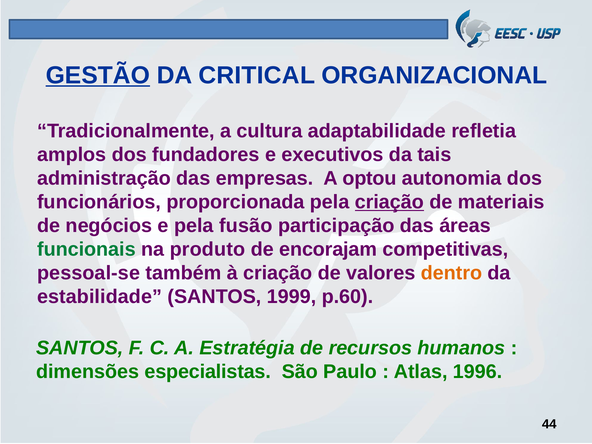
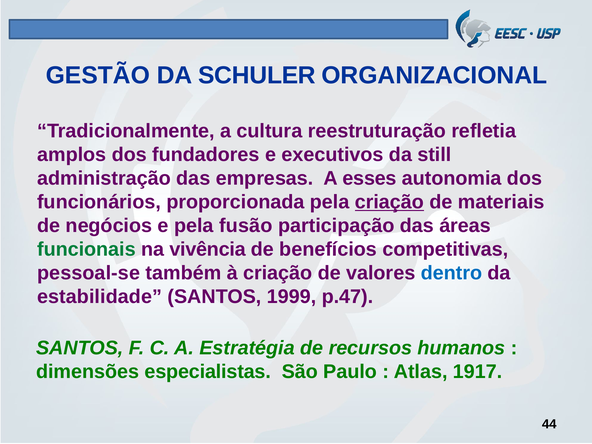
GESTÃO underline: present -> none (98, 75)
CRITICAL: CRITICAL -> SCHULER (257, 75)
adaptabilidade: adaptabilidade -> reestruturação (377, 131)
tais: tais -> still (434, 155)
optou: optou -> esses (370, 178)
produto: produto -> vivência (208, 249)
encorajam: encorajam -> benefícios (328, 249)
dentro colour: orange -> blue (451, 273)
p.60: p.60 -> p.47 (347, 297)
1996: 1996 -> 1917 (478, 372)
